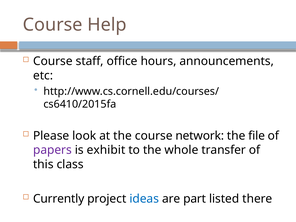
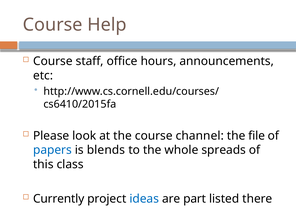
network: network -> channel (200, 136)
papers colour: purple -> blue (52, 150)
exhibit: exhibit -> blends (106, 150)
transfer: transfer -> spreads (224, 150)
